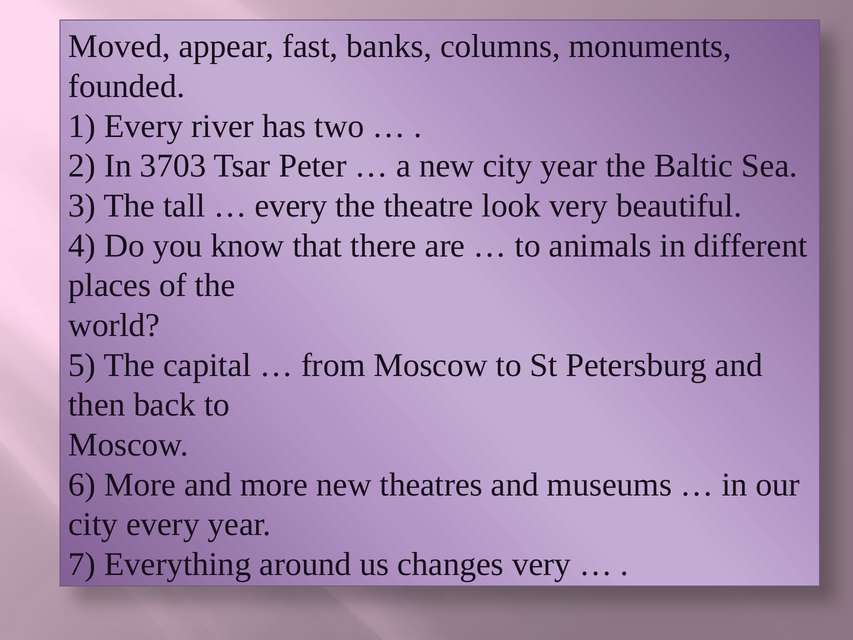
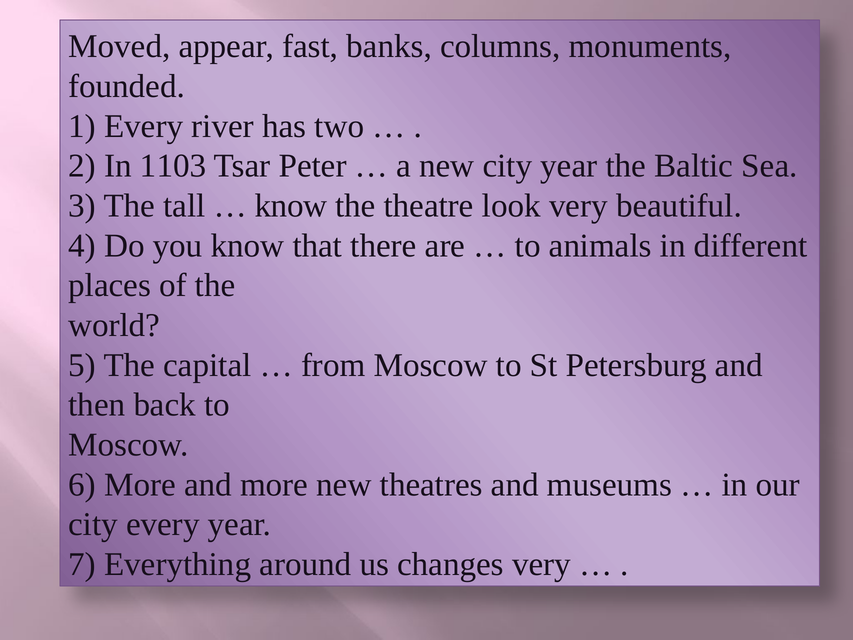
3703: 3703 -> 1103 (173, 166)
every: every -> know (291, 206)
